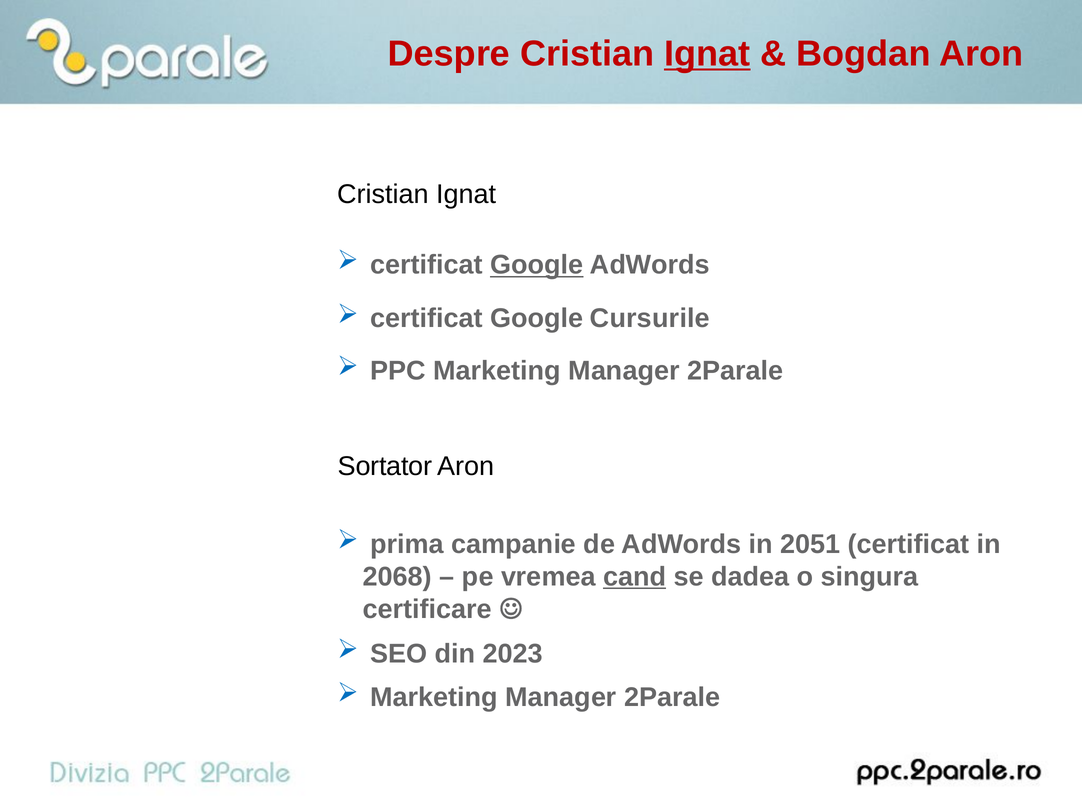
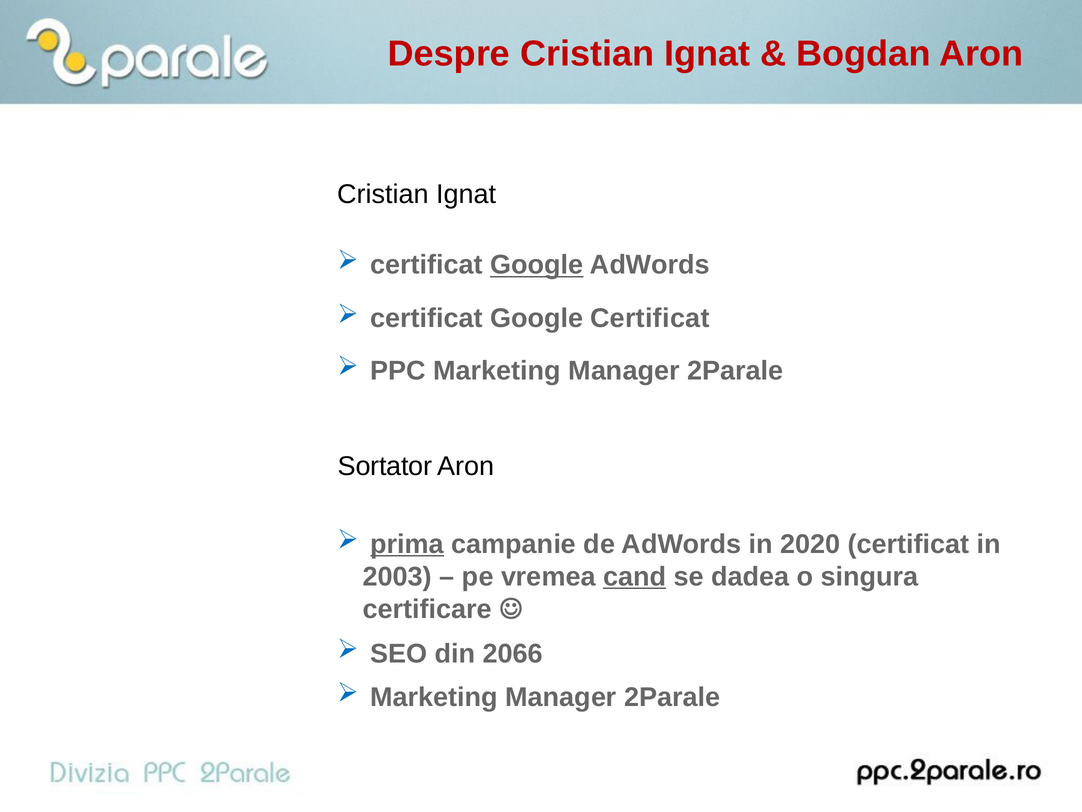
Ignat underline: present -> none (707, 54)
Google Cursurile: Cursurile -> Certificat (650, 318)
prima underline: none -> present (407, 544)
2051: 2051 -> 2020 (810, 544)
2068: 2068 -> 2003 (397, 576)
2023: 2023 -> 2066 (513, 653)
